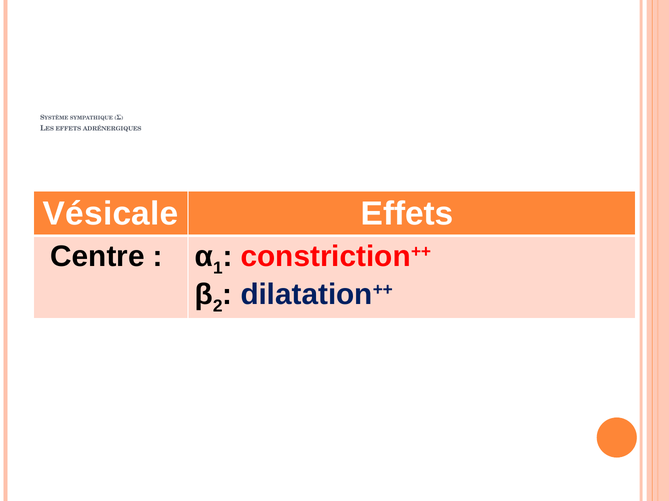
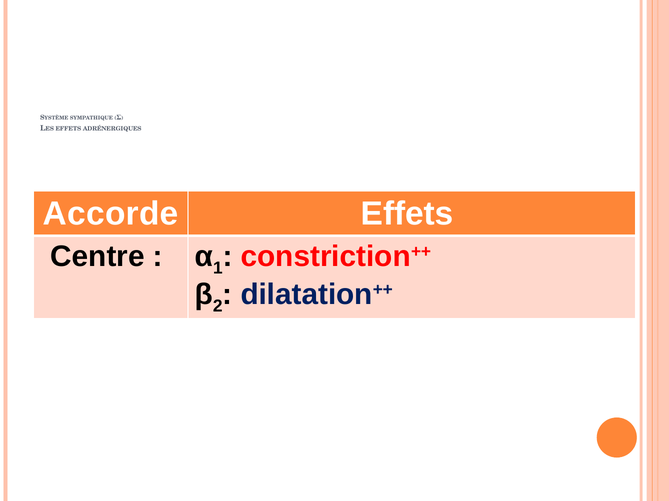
Vésicale: Vésicale -> Accorde (111, 214)
